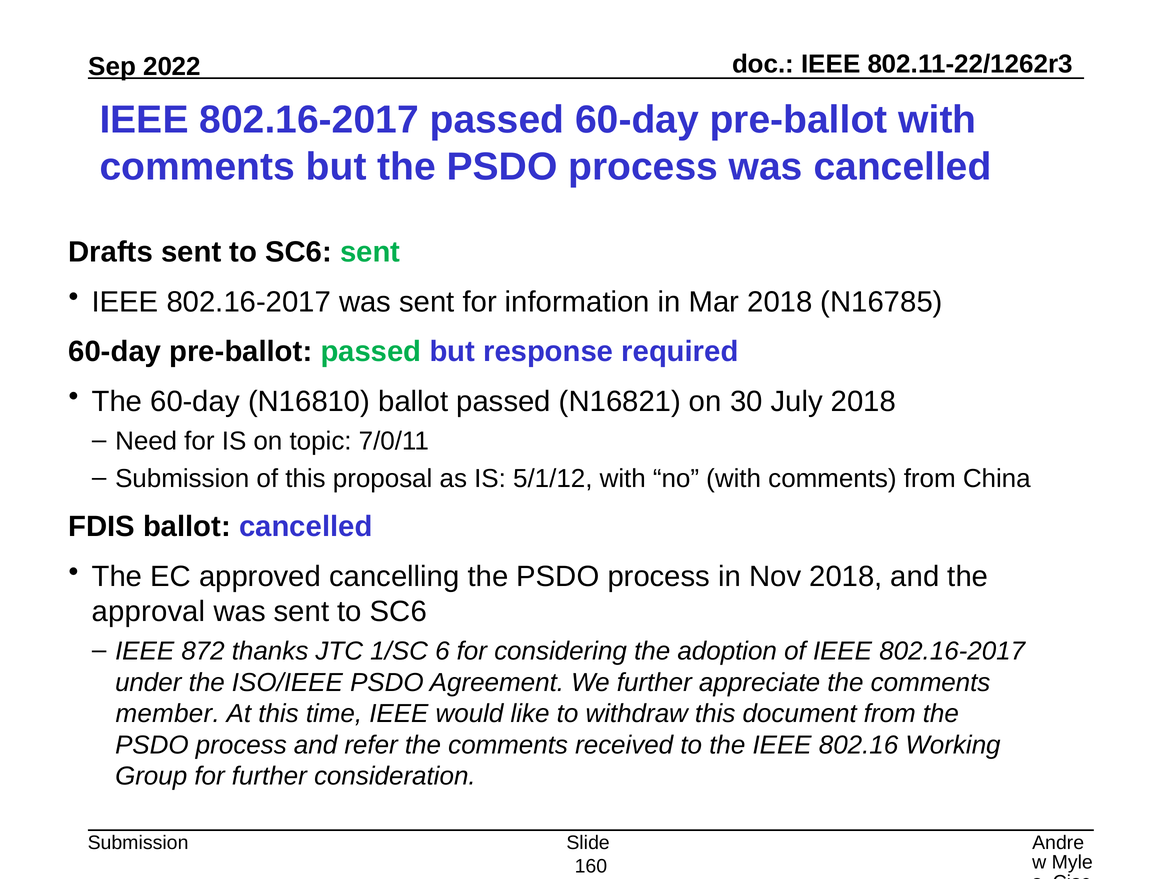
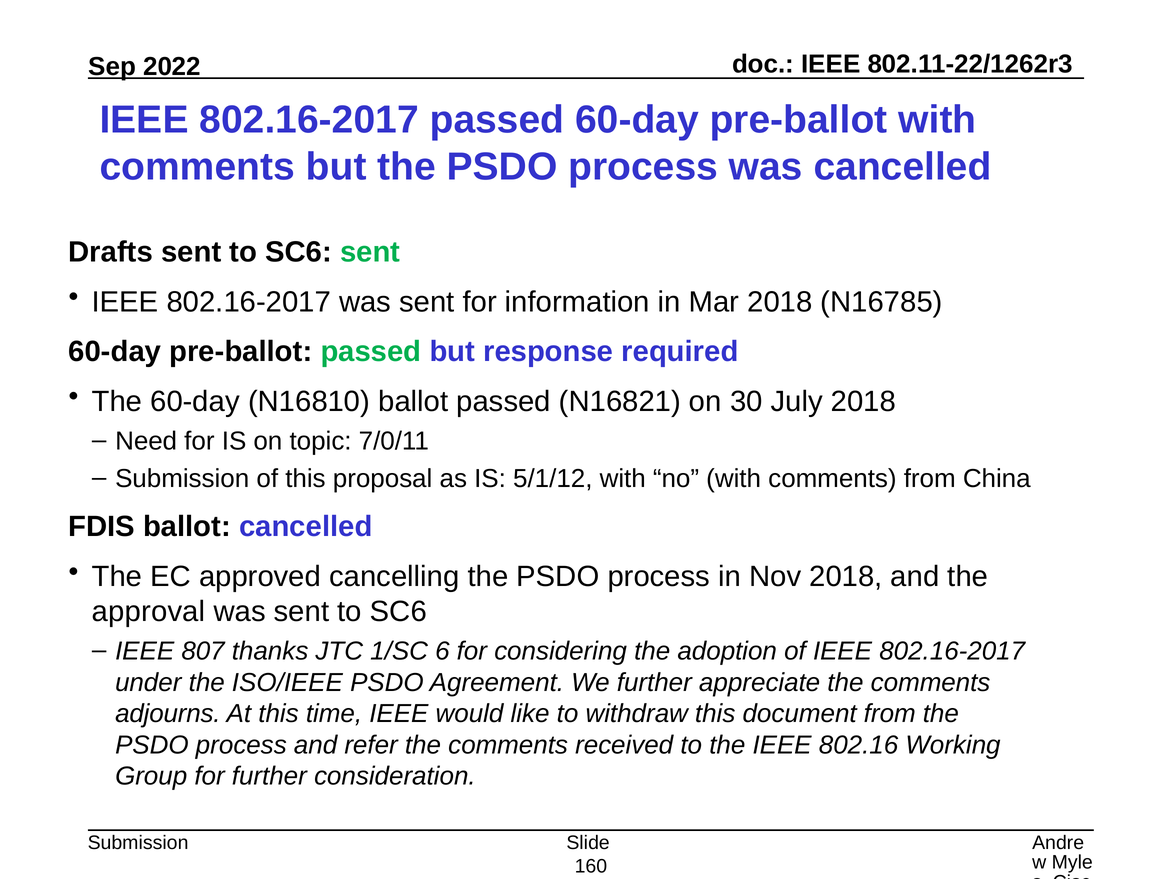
872: 872 -> 807 (203, 651)
member: member -> adjourns (168, 714)
